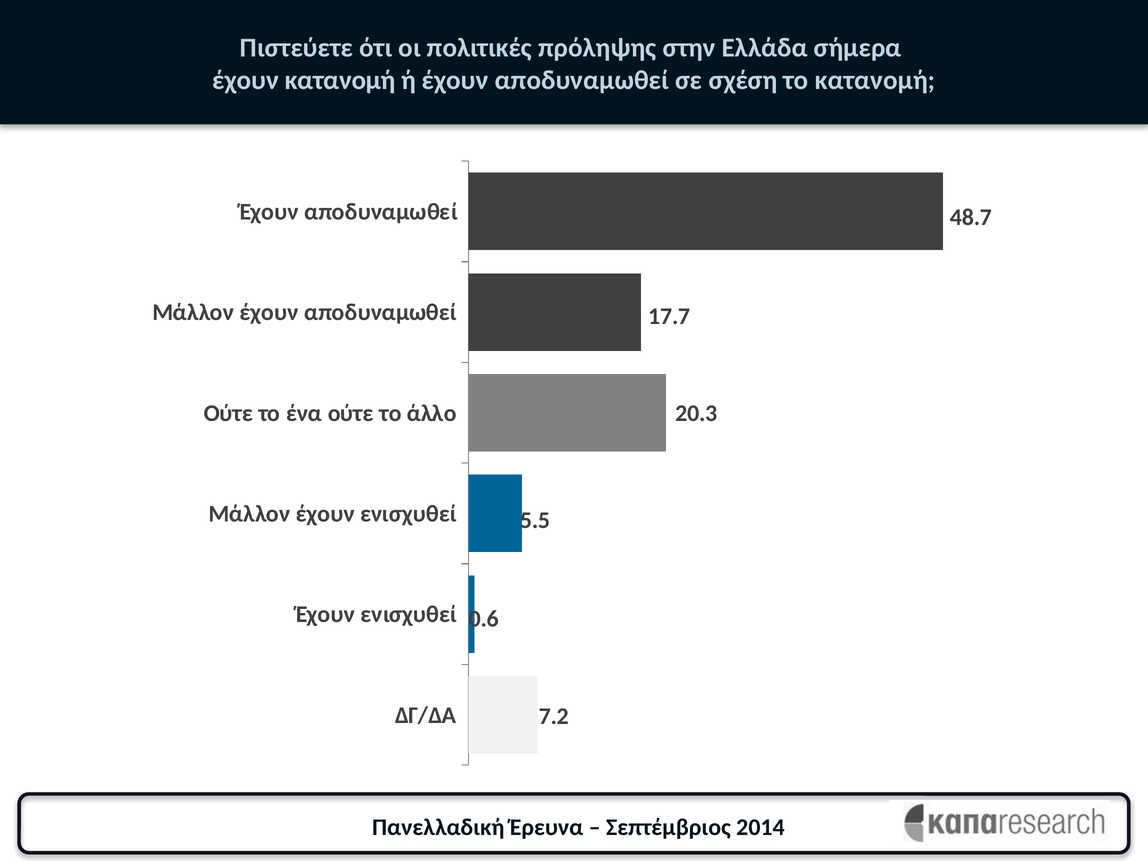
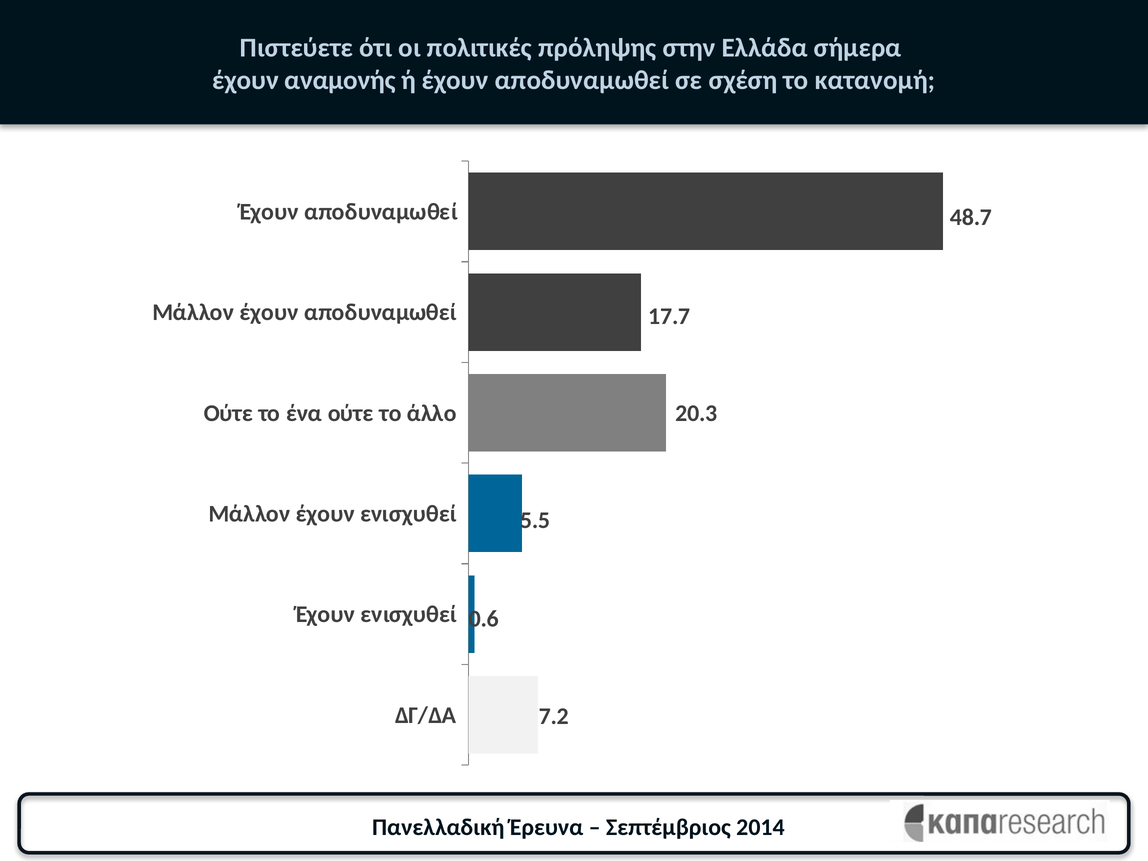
έχουν κατανομή: κατανομή -> αναμονής (340, 80)
